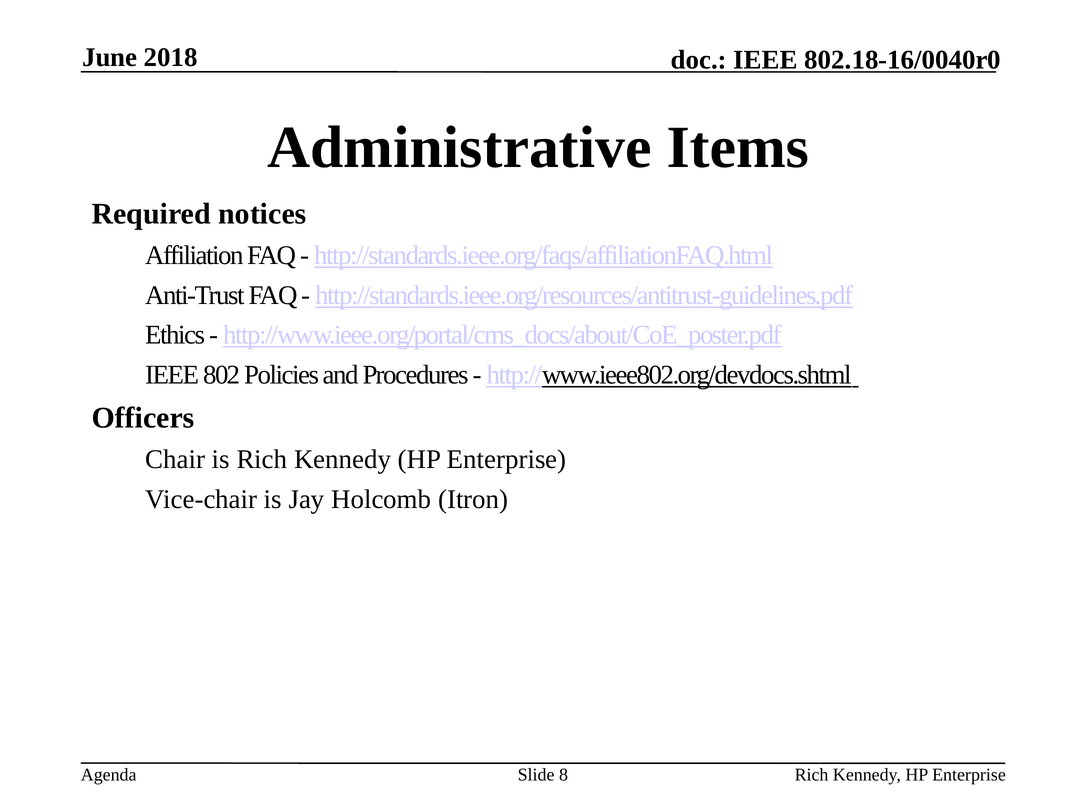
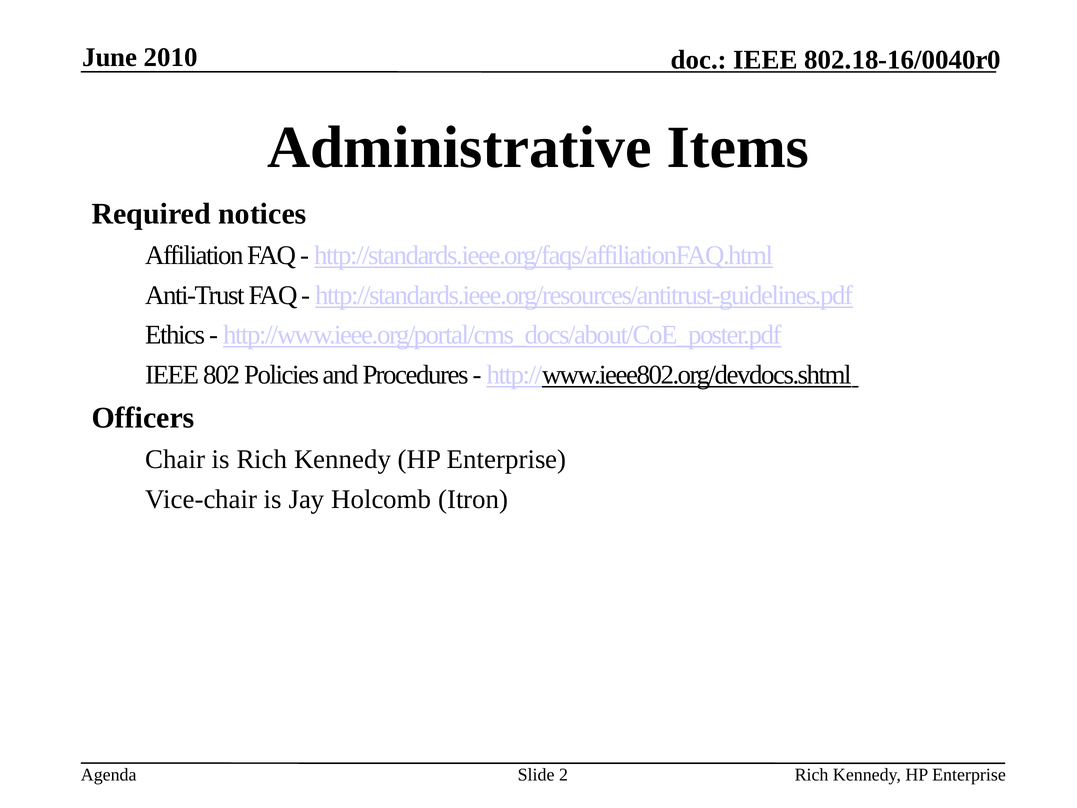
2018: 2018 -> 2010 (171, 57)
8: 8 -> 2 (564, 775)
